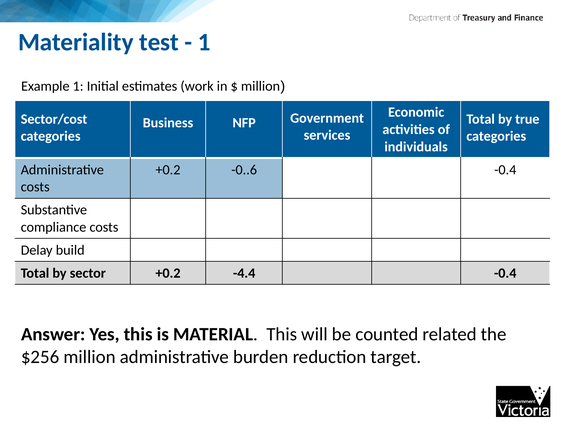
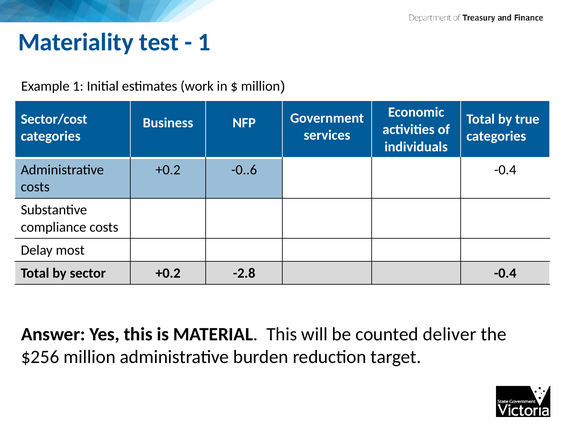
build: build -> most (70, 250)
-4.4: -4.4 -> -2.8 (244, 273)
related: related -> deliver (450, 334)
